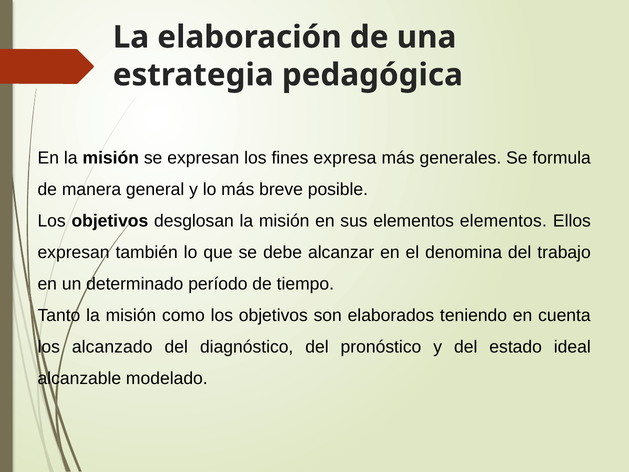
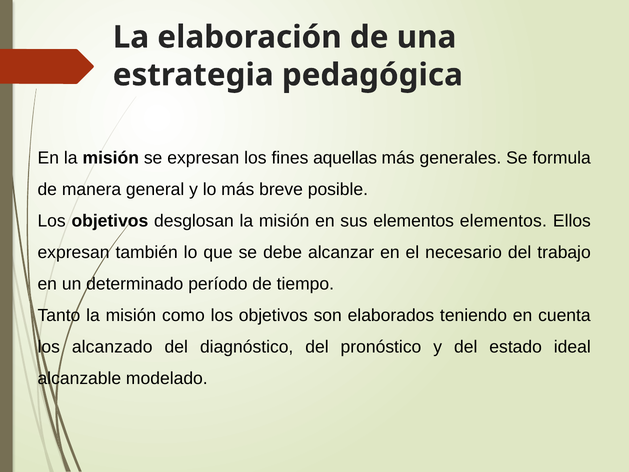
expresa: expresa -> aquellas (345, 158)
denomina: denomina -> necesario (464, 252)
